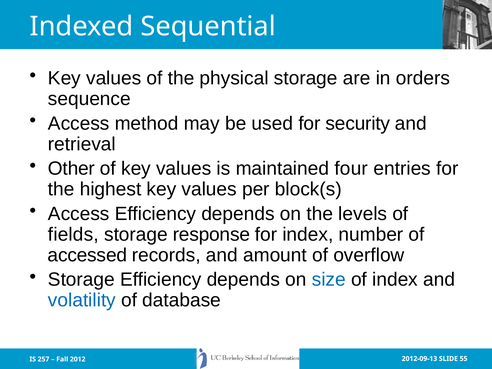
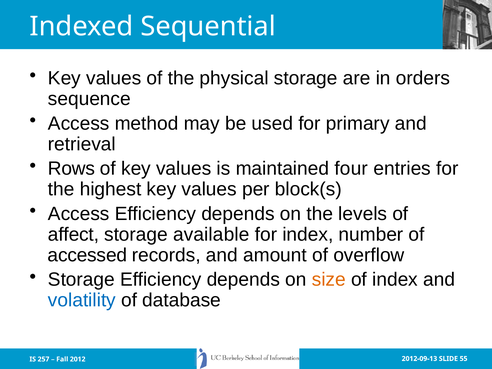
security: security -> primary (358, 123)
Other: Other -> Rows (71, 169)
fields: fields -> affect (74, 234)
response: response -> available (211, 234)
size colour: blue -> orange (329, 280)
